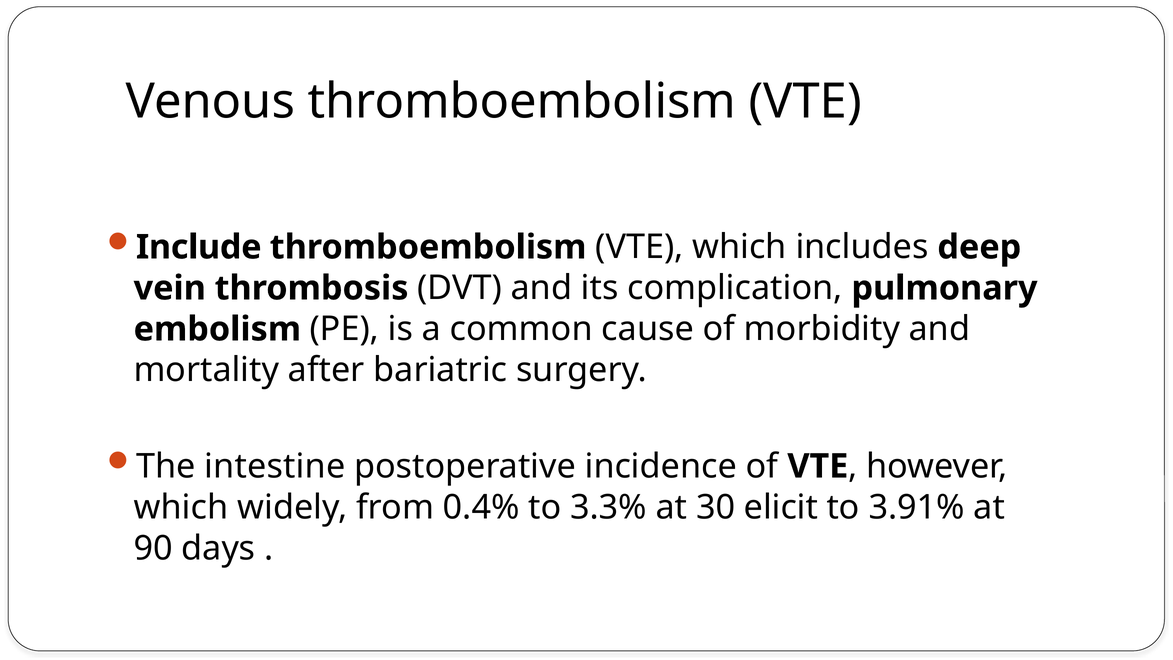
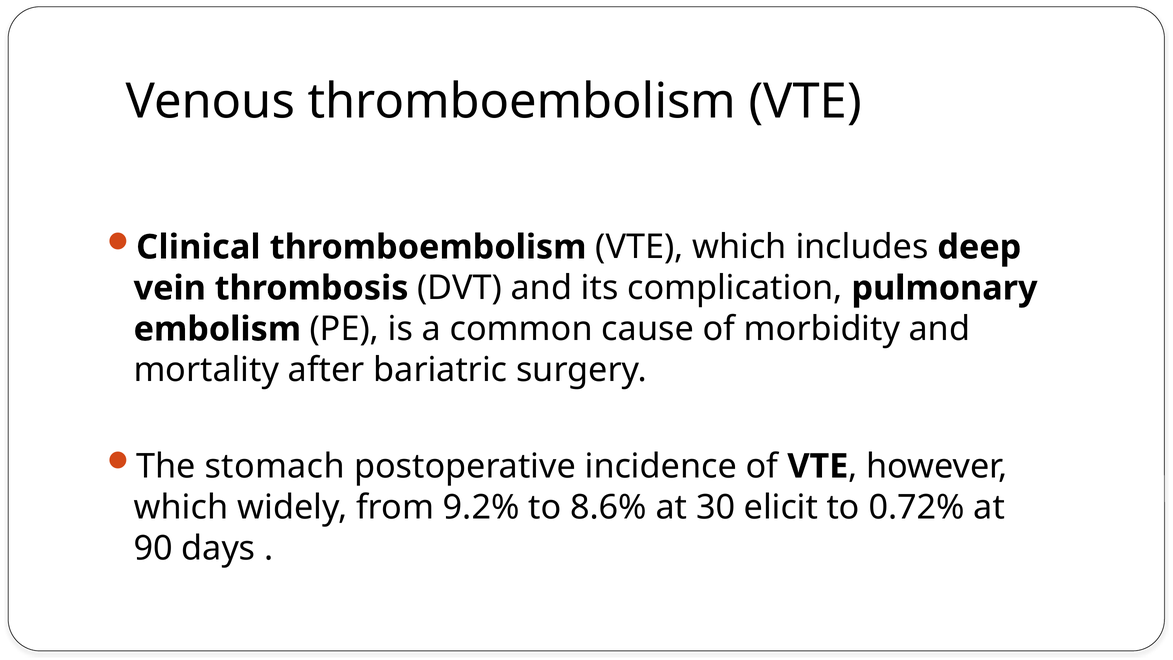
Include: Include -> Clinical (198, 247)
intestine: intestine -> stomach (275, 466)
0.4%: 0.4% -> 9.2% (481, 507)
3.3%: 3.3% -> 8.6% (608, 507)
3.91%: 3.91% -> 0.72% (917, 507)
